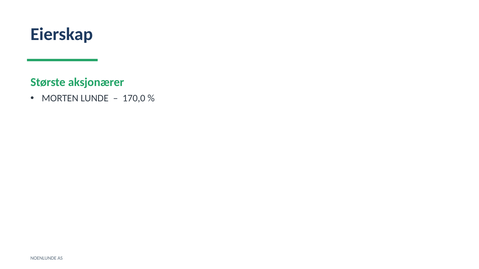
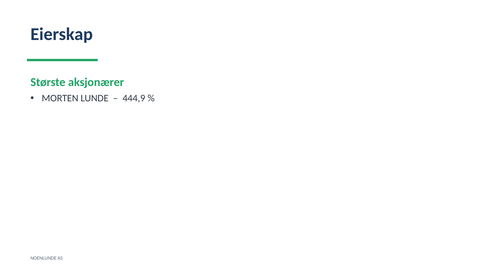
170,0: 170,0 -> 444,9 (134, 98)
